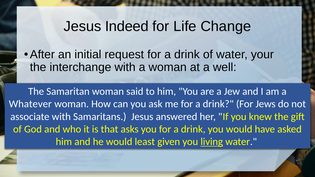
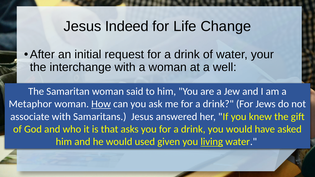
Whatever: Whatever -> Metaphor (30, 104)
How underline: none -> present (101, 104)
least: least -> used (145, 142)
